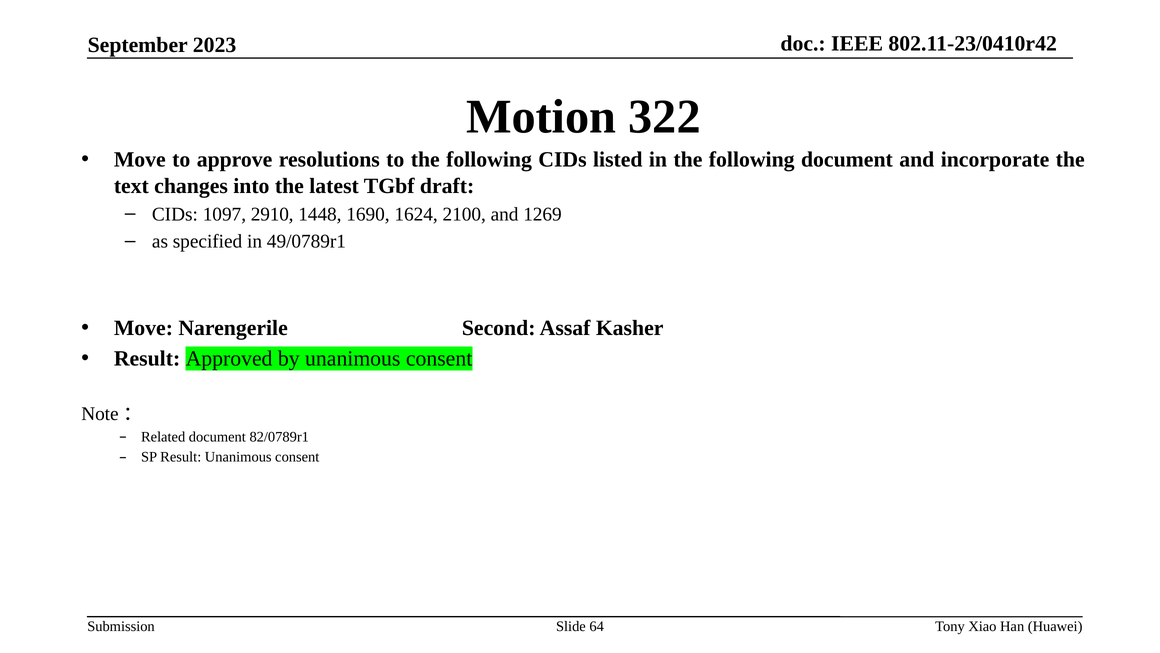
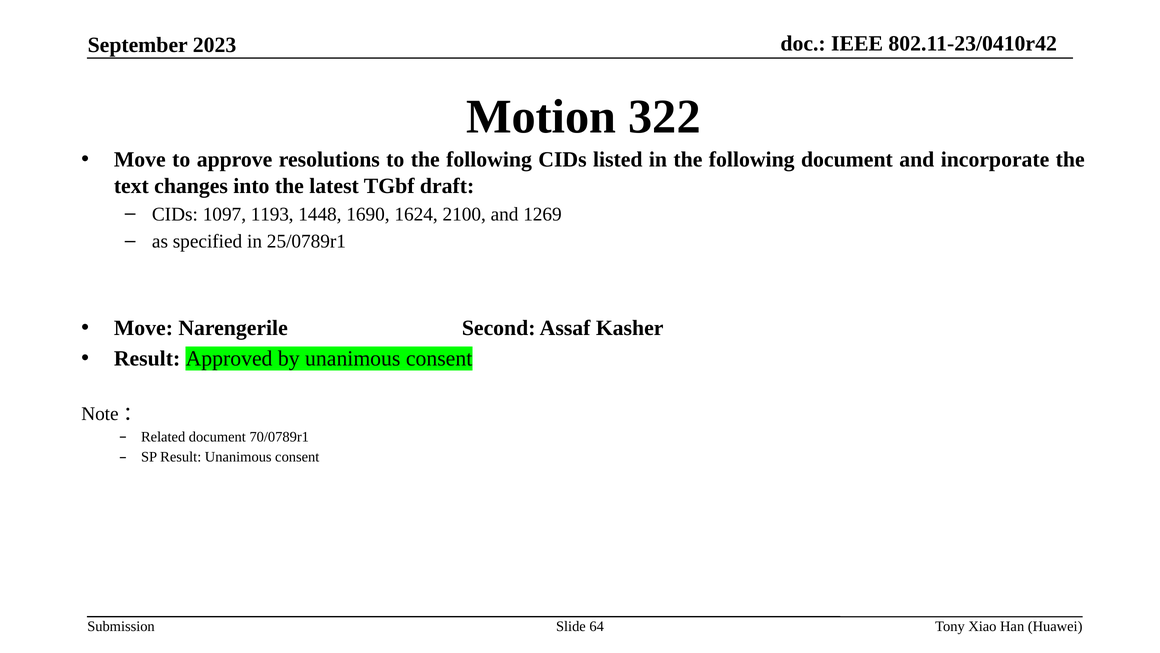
2910: 2910 -> 1193 (272, 214)
49/0789r1: 49/0789r1 -> 25/0789r1 (306, 241)
82/0789r1: 82/0789r1 -> 70/0789r1 (279, 436)
